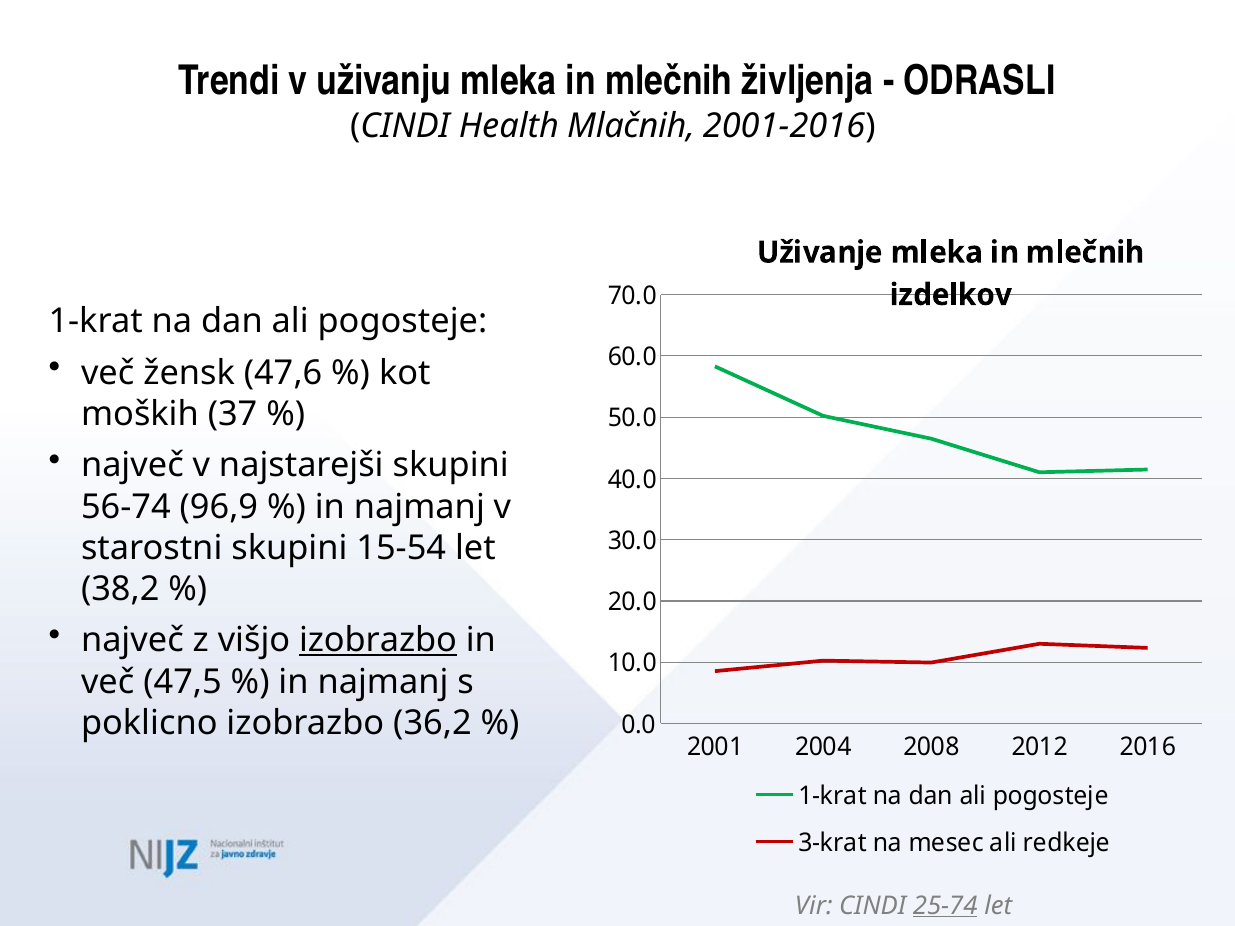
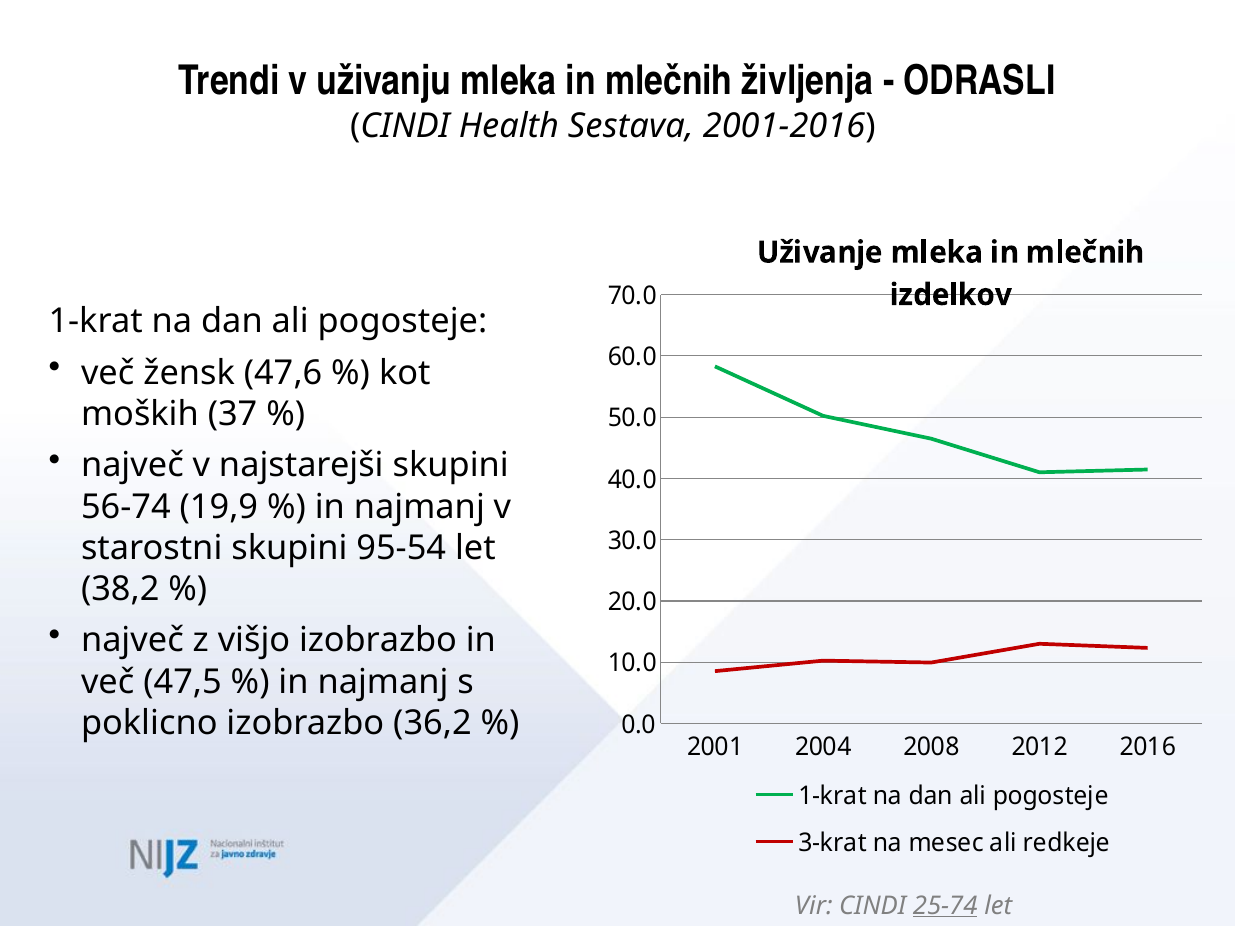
Mlačnih: Mlačnih -> Sestava (631, 126)
96,9: 96,9 -> 19,9 (219, 507)
15-54: 15-54 -> 95-54 (401, 548)
izobrazbo underline: present -> none (378, 641)
